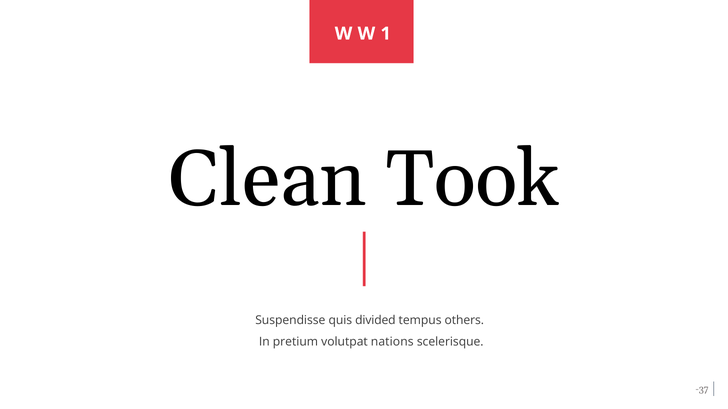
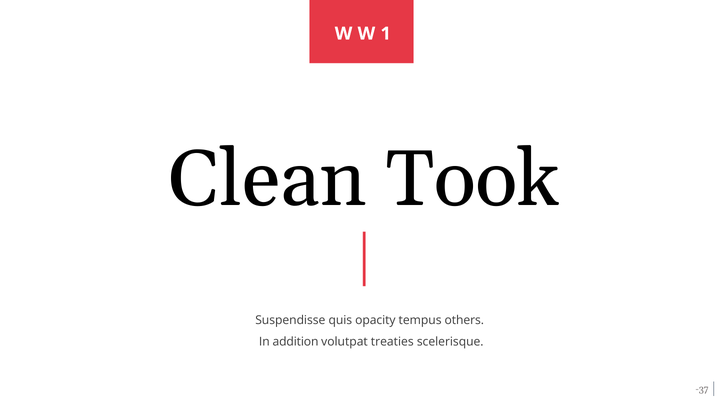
divided: divided -> opacity (375, 321)
pretium: pretium -> addition (296, 342)
nations: nations -> treaties (392, 342)
